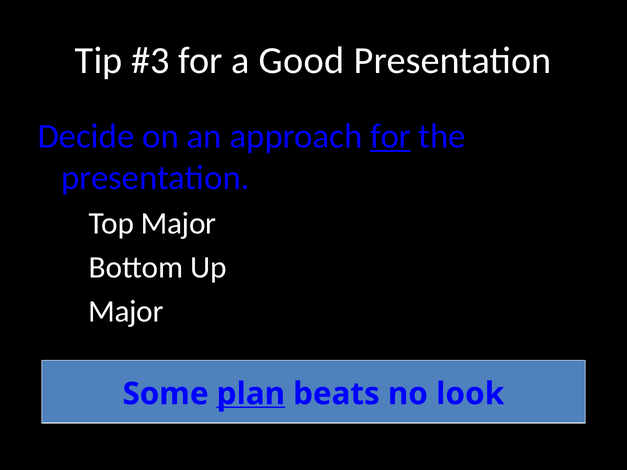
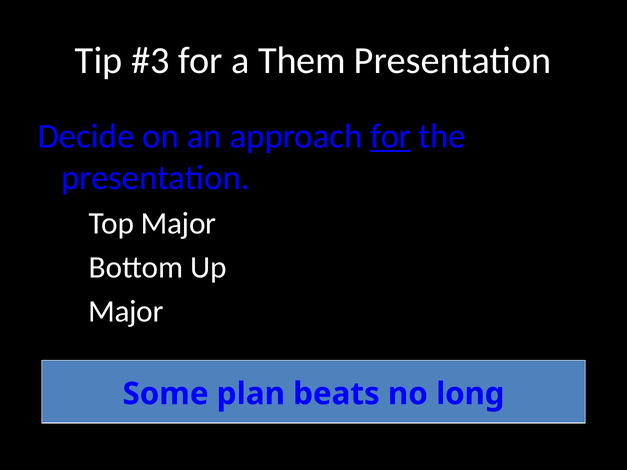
Good: Good -> Them (302, 61)
plan underline: present -> none (251, 394)
look: look -> long (470, 394)
